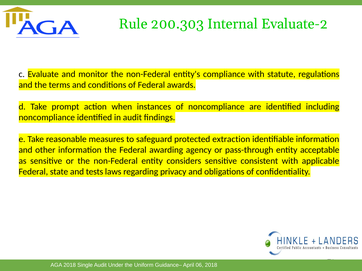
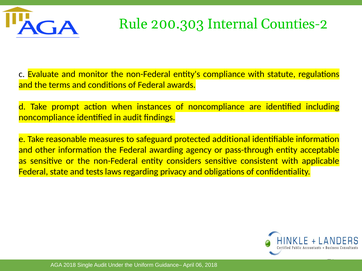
Evaluate-2: Evaluate-2 -> Counties-2 (294, 24)
extraction: extraction -> additional (231, 139)
